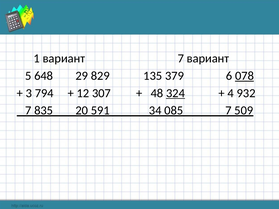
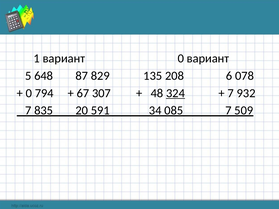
вариант 7: 7 -> 0 (181, 59)
29: 29 -> 87 (82, 76)
379: 379 -> 208 (174, 76)
078 underline: present -> none (244, 76)
3: 3 -> 0 (29, 93)
12: 12 -> 67 (83, 93)
4: 4 -> 7 (231, 93)
